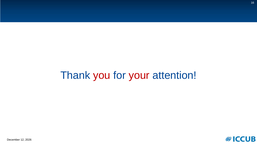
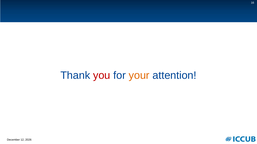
your colour: red -> orange (139, 76)
